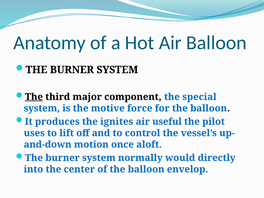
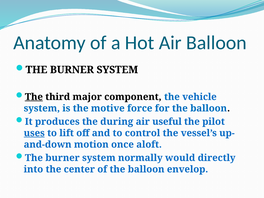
special: special -> vehicle (199, 97)
ignites: ignites -> during (117, 122)
uses underline: none -> present (34, 133)
